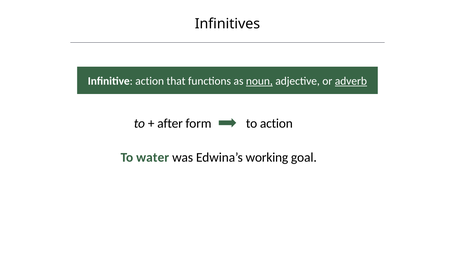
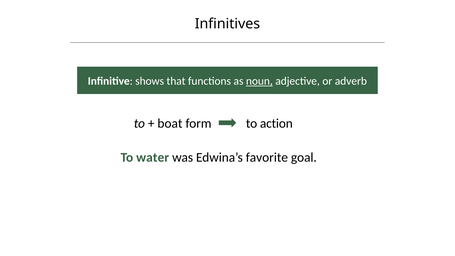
Infinitive action: action -> shows (150, 81)
adverb underline: present -> none (351, 81)
after: after -> boat (170, 124)
working: working -> favorite (267, 157)
